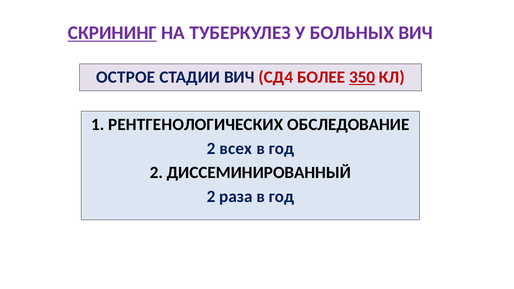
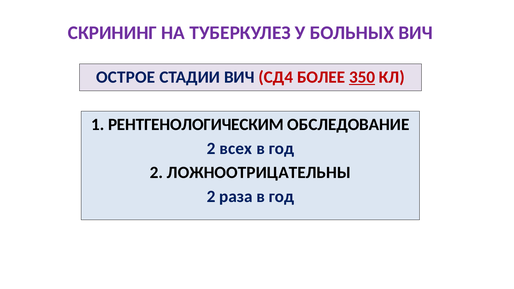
СКРИНИНГ underline: present -> none (112, 33)
РЕНТГЕНОЛОГИЧЕСКИХ: РЕНТГЕНОЛОГИЧЕСКИХ -> РЕНТГЕНОЛОГИЧЕСКИМ (196, 125)
ДИССЕМИНИРОВАННЫЙ: ДИССЕМИНИРОВАННЫЙ -> ЛОЖНООТРИЦАТЕЛЬНЫ (259, 173)
